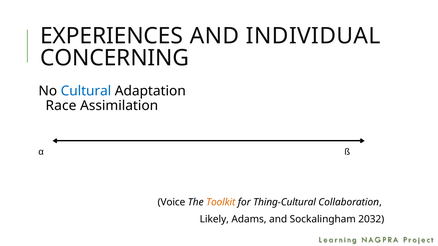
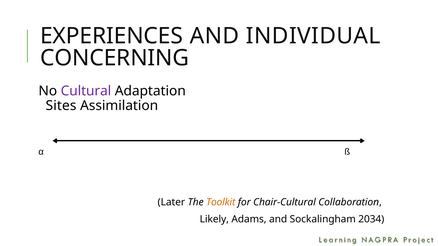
Cultural colour: blue -> purple (86, 91)
Race: Race -> Sites (61, 106)
Voice: Voice -> Later (171, 202)
Thing-Cultural: Thing-Cultural -> Chair-Cultural (285, 202)
2032: 2032 -> 2034 (371, 220)
